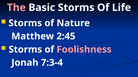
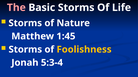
2:45: 2:45 -> 1:45 (66, 37)
Foolishness colour: pink -> yellow (84, 50)
7:3-4: 7:3-4 -> 5:3-4 (52, 63)
